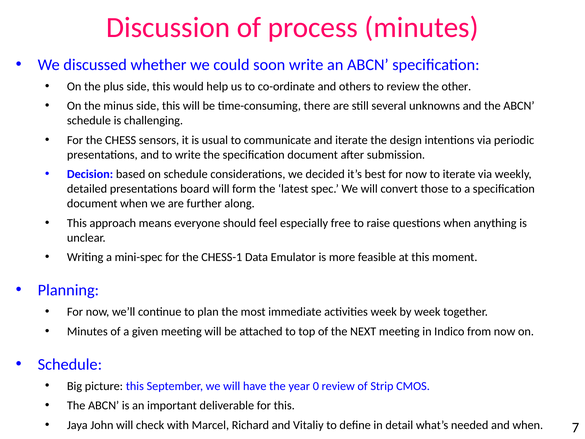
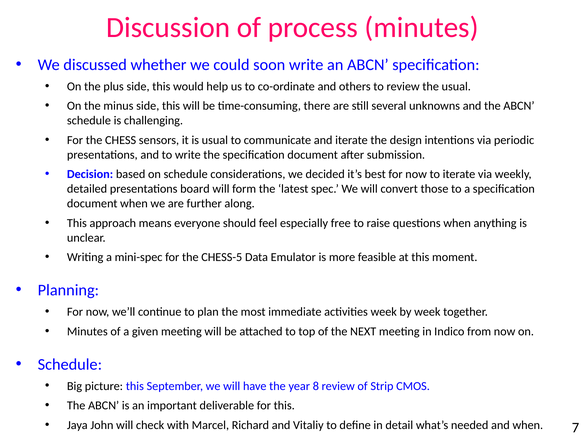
the other: other -> usual (456, 86)
CHESS-1: CHESS-1 -> CHESS-5 (222, 257)
0: 0 -> 8 (316, 386)
